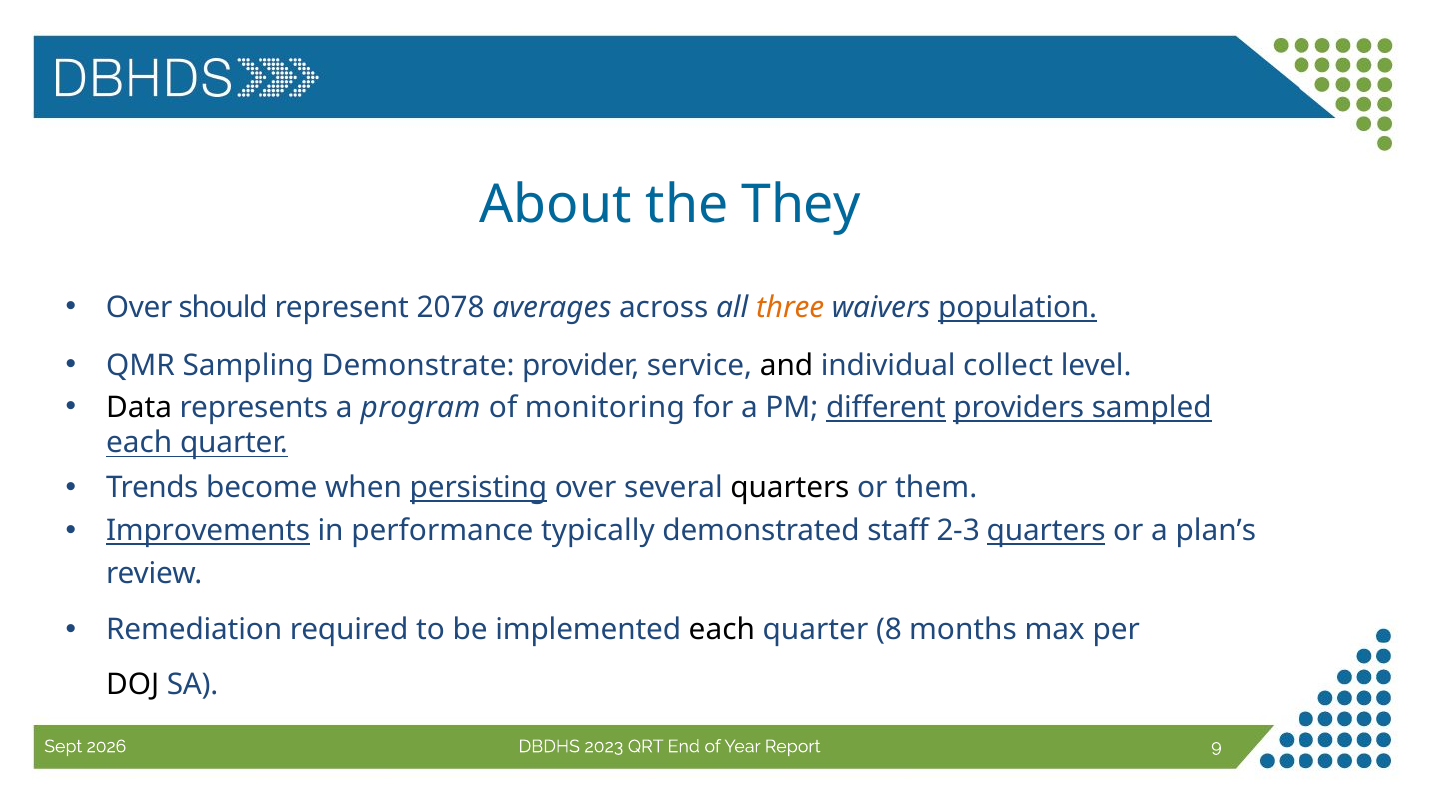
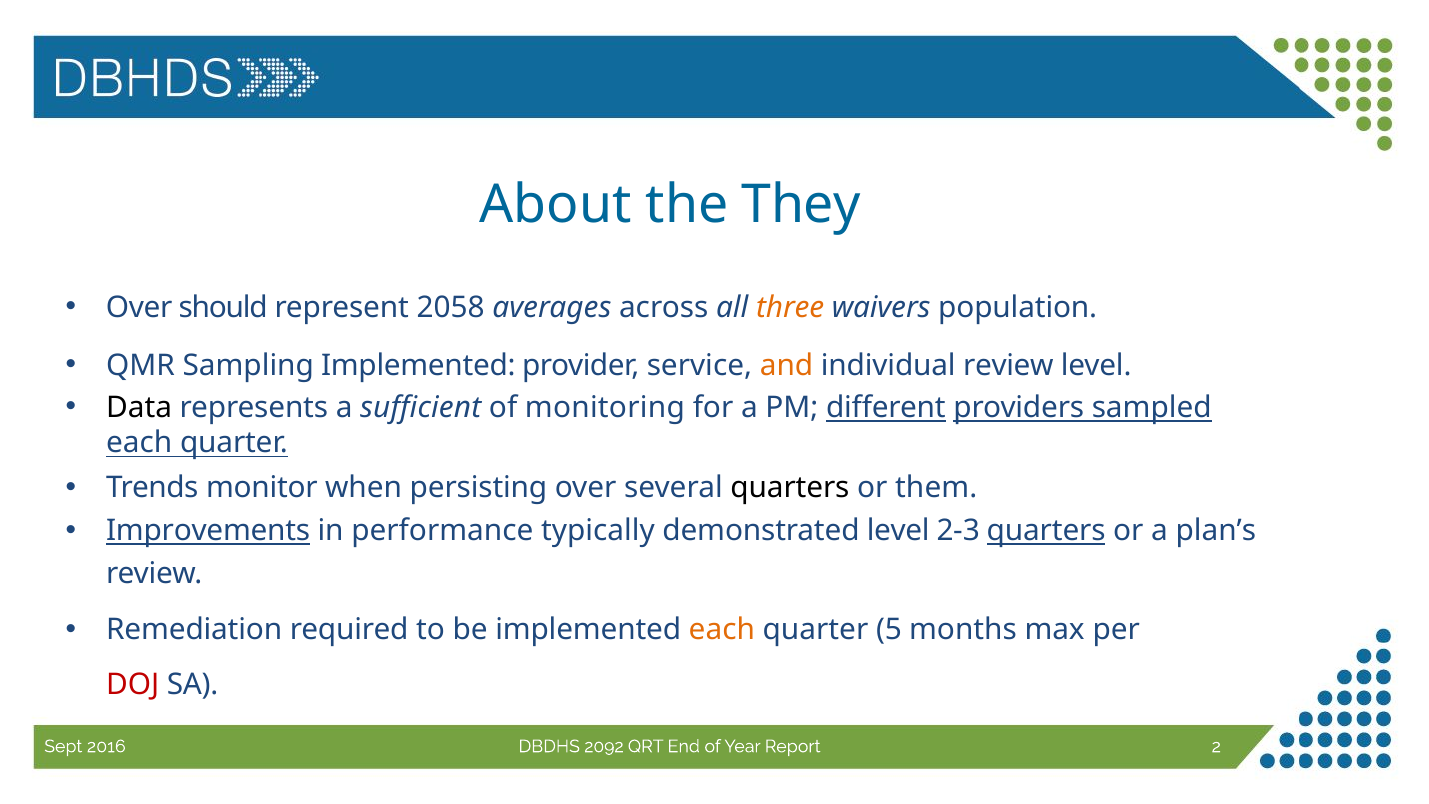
2078: 2078 -> 2058 (451, 308)
population underline: present -> none (1018, 308)
Sampling Demonstrate: Demonstrate -> Implemented (418, 366)
and colour: black -> orange (787, 366)
individual collect: collect -> review (1008, 366)
program: program -> sufficient (421, 407)
become: become -> monitor (262, 488)
persisting underline: present -> none (479, 488)
demonstrated staff: staff -> level (898, 531)
each colour: black -> orange (722, 630)
8: 8 -> 5 (889, 630)
DOJ colour: black -> red (133, 685)
2026: 2026 -> 2016 (106, 746)
2023: 2023 -> 2092 (604, 746)
9: 9 -> 2 (1216, 746)
